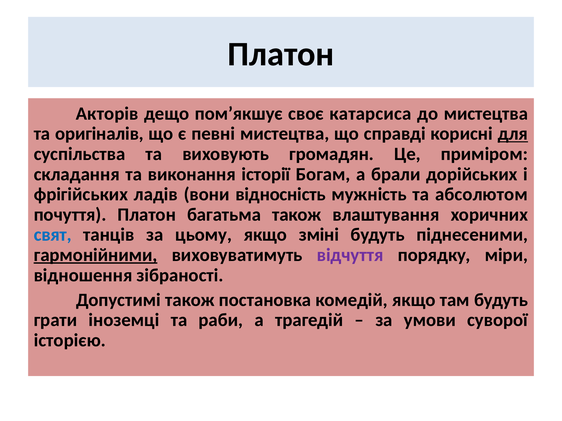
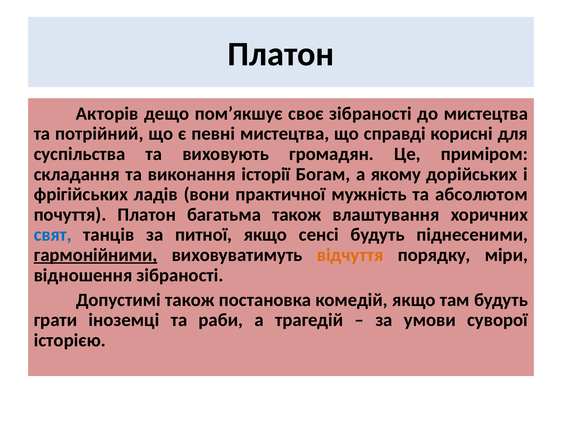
своє катарсиса: катарсиса -> зібраності (371, 114)
оригіналів: оригіналів -> потрійний (99, 134)
для underline: present -> none (513, 134)
брали: брали -> якому (396, 174)
відносність: відносність -> практичної (281, 195)
цьому: цьому -> питної (204, 235)
зміні: зміні -> сенсі (319, 235)
відчуття colour: purple -> orange (350, 255)
